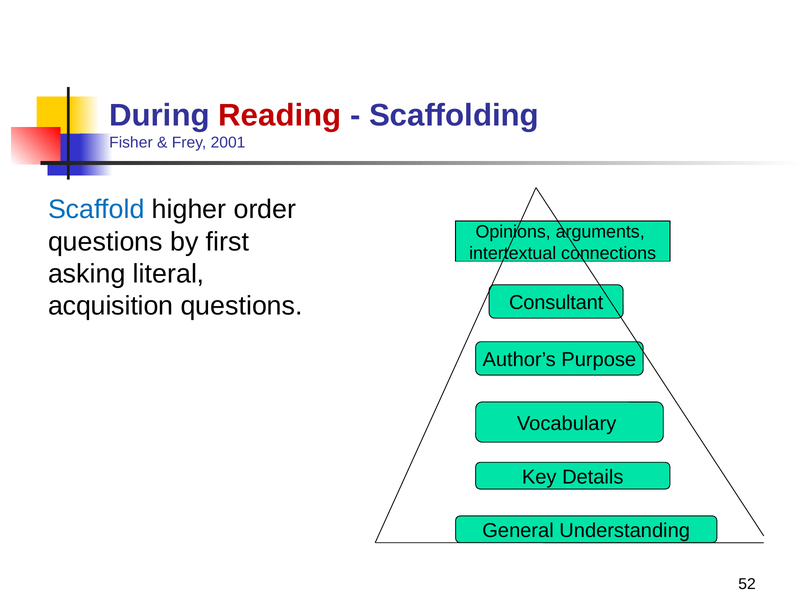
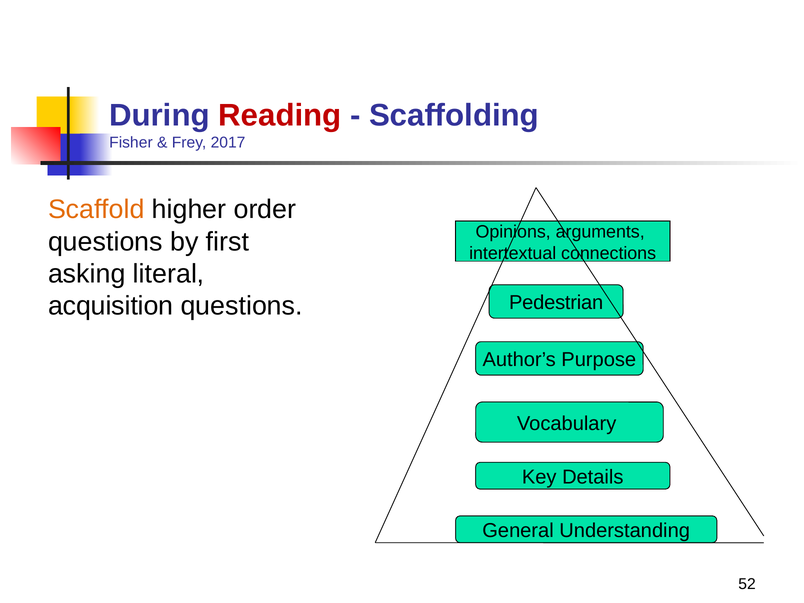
2001: 2001 -> 2017 (228, 142)
Scaffold colour: blue -> orange (96, 209)
Consultant: Consultant -> Pedestrian (556, 303)
